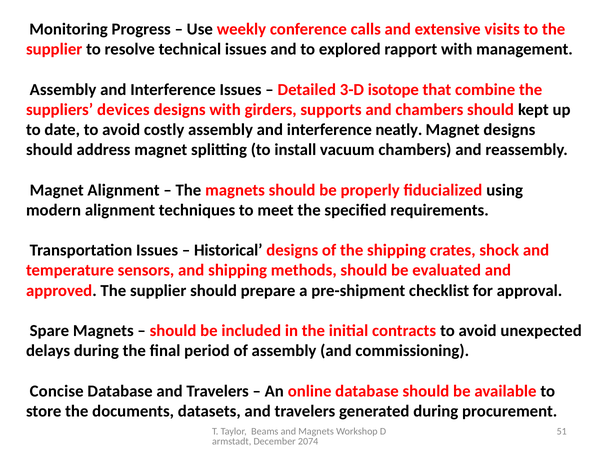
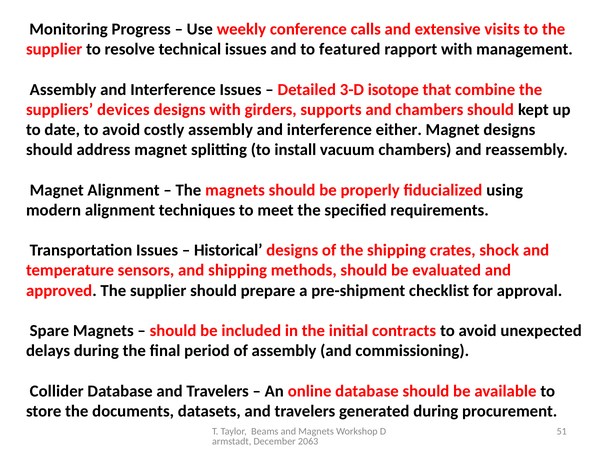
explored: explored -> featured (350, 49)
neatly: neatly -> either (399, 130)
Concise: Concise -> Collider (57, 391)
2074: 2074 -> 2063 (308, 442)
